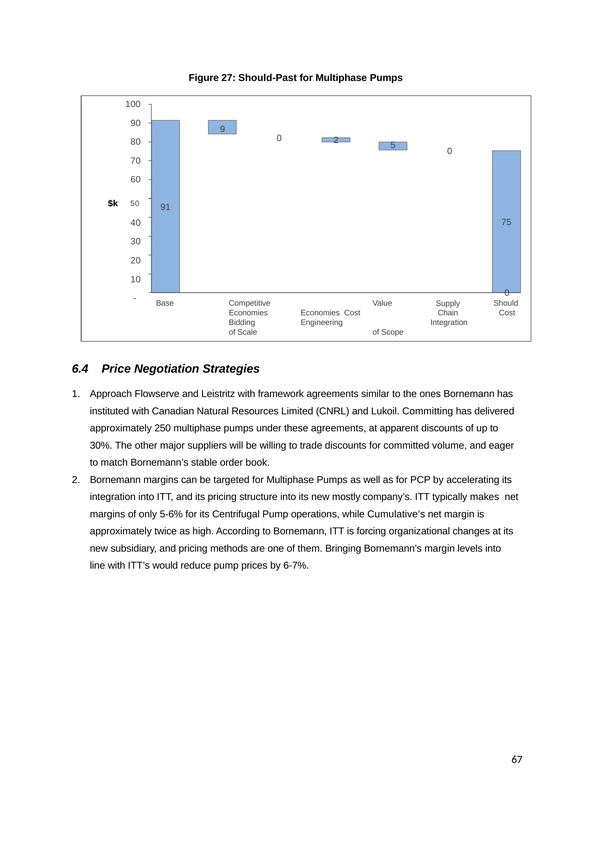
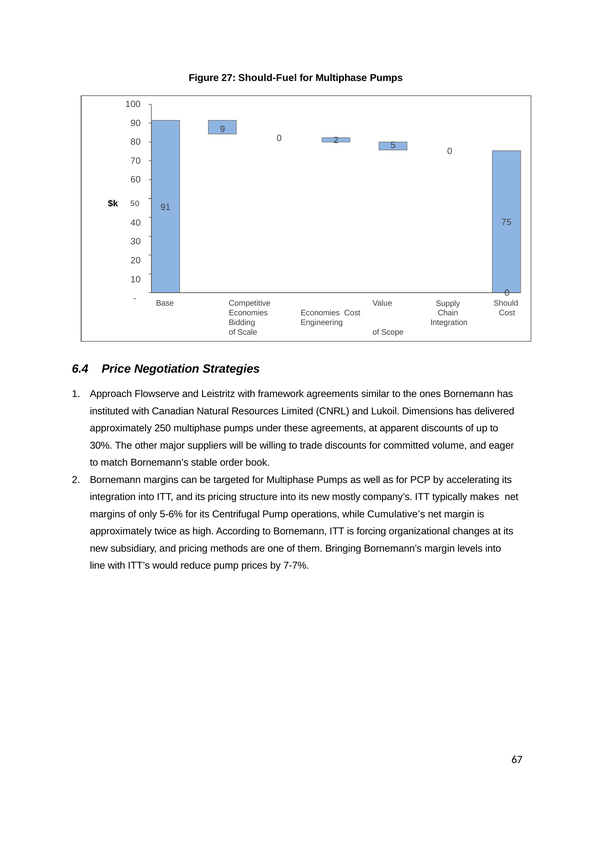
Should-Past: Should-Past -> Should-Fuel (268, 78)
Committing: Committing -> Dimensions (428, 411)
6-7%: 6-7% -> 7-7% (296, 565)
